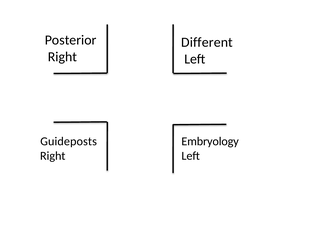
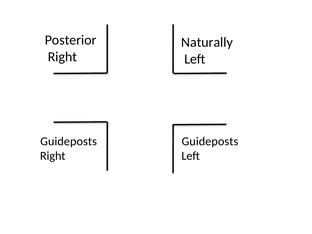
Different: Different -> Naturally (207, 42)
Embryology: Embryology -> Guideposts (210, 141)
